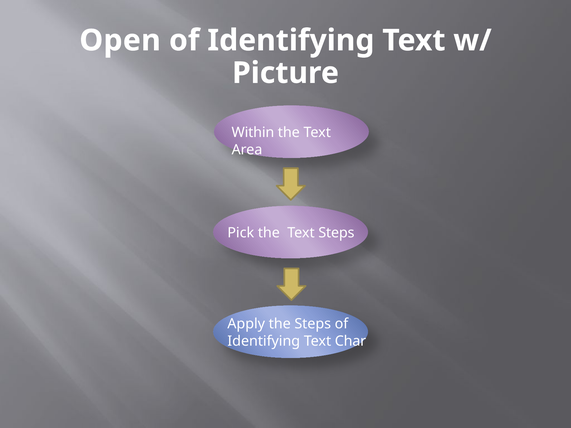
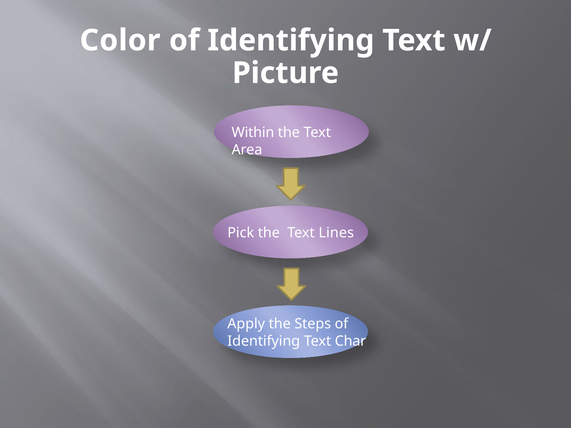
Open: Open -> Color (120, 40)
Text Steps: Steps -> Lines (336, 233)
